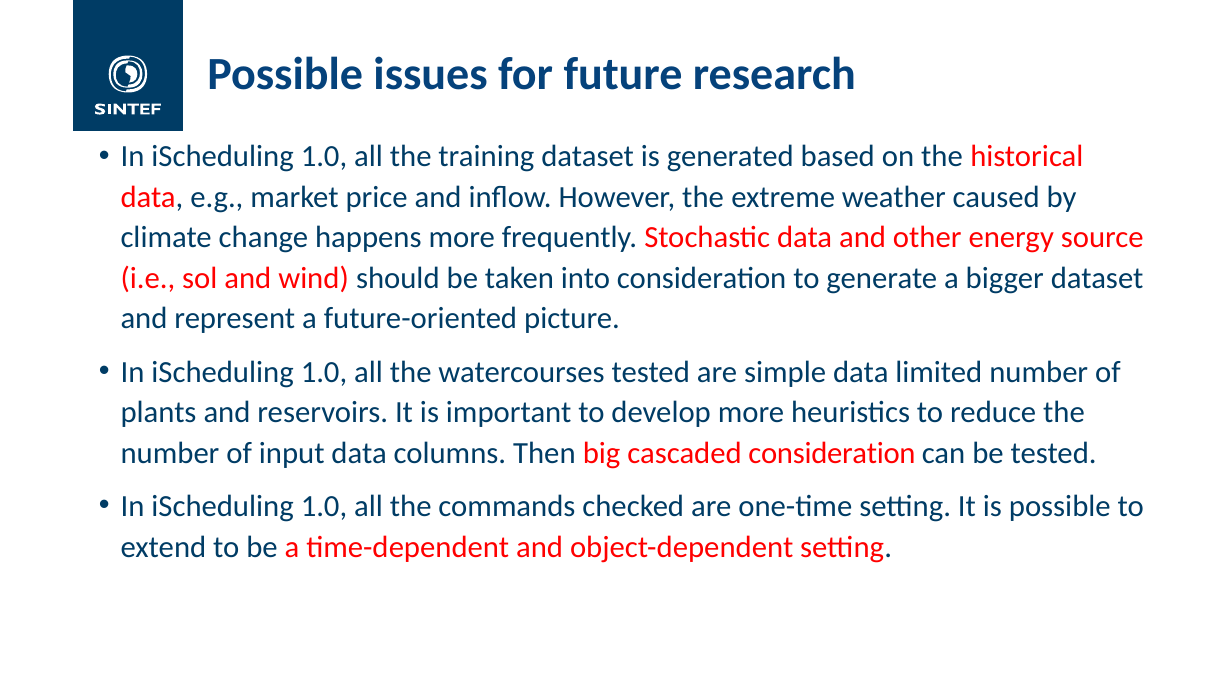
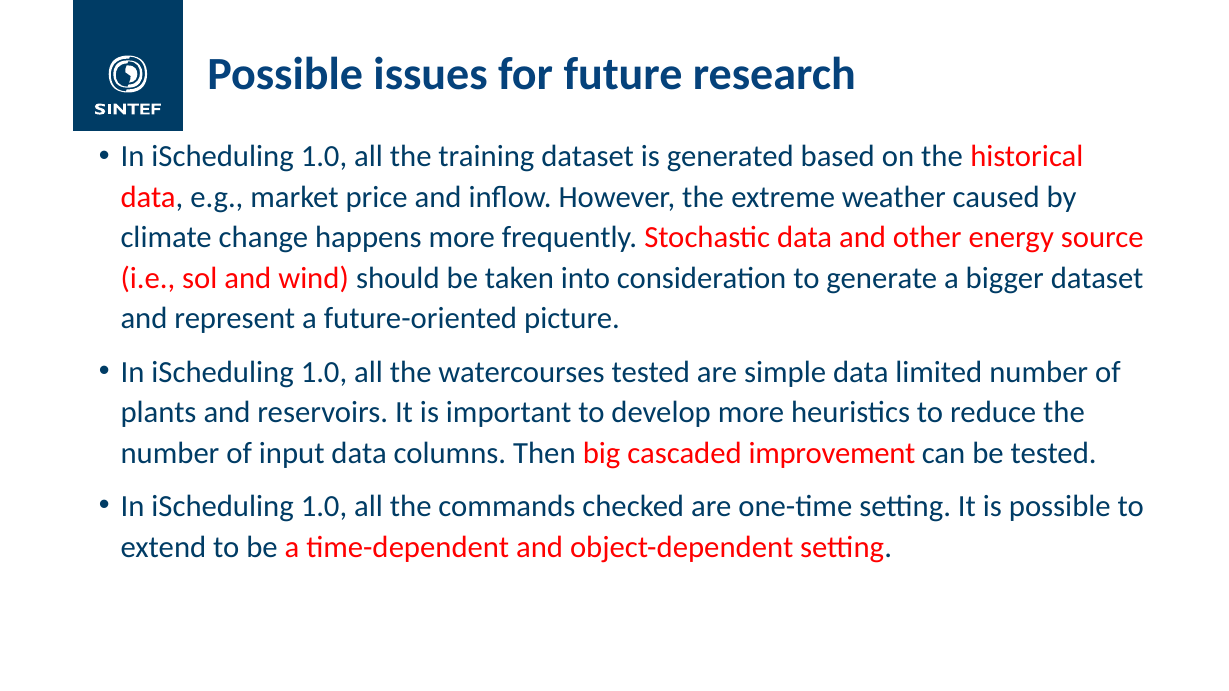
cascaded consideration: consideration -> improvement (832, 453)
